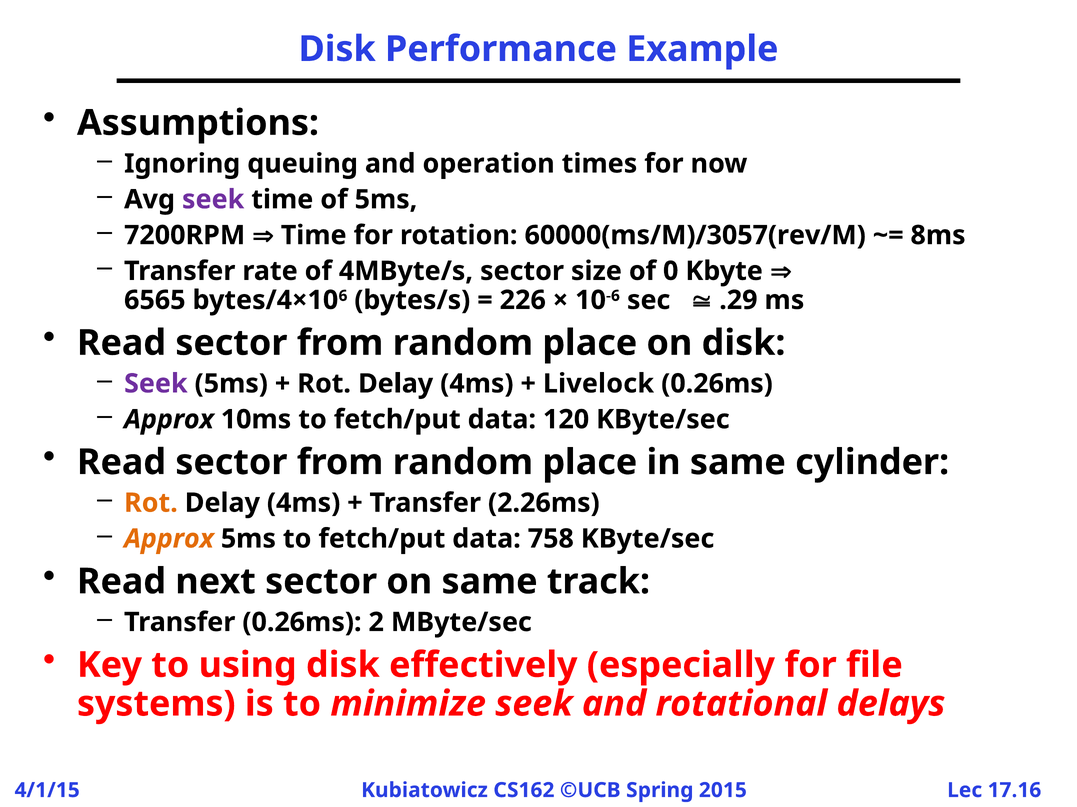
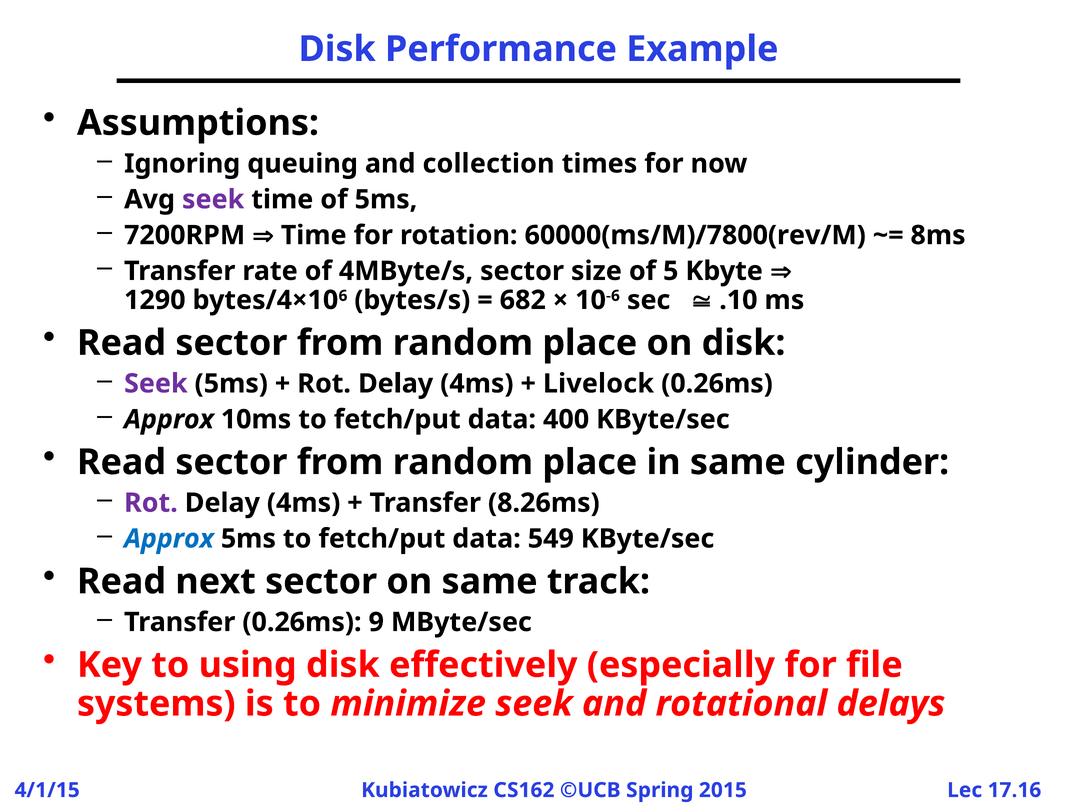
operation: operation -> collection (489, 164)
60000(ms/M)/3057(rev/M: 60000(ms/M)/3057(rev/M -> 60000(ms/M)/7800(rev/M (695, 235)
0: 0 -> 5 (671, 271)
6565: 6565 -> 1290 (155, 300)
226: 226 -> 682 (523, 300)
.29: .29 -> .10 (738, 300)
120: 120 -> 400 (566, 420)
Rot colour: orange -> purple (151, 503)
2.26ms: 2.26ms -> 8.26ms (544, 503)
Approx colour: orange -> blue (169, 539)
758: 758 -> 549 (551, 539)
2: 2 -> 9 (376, 623)
